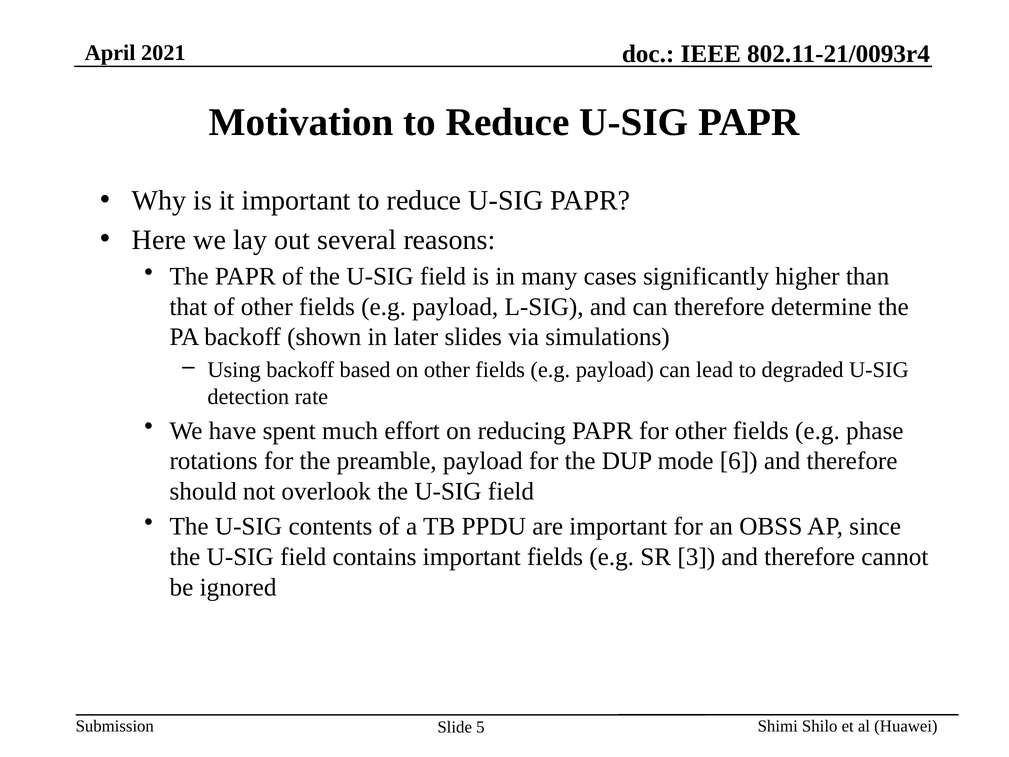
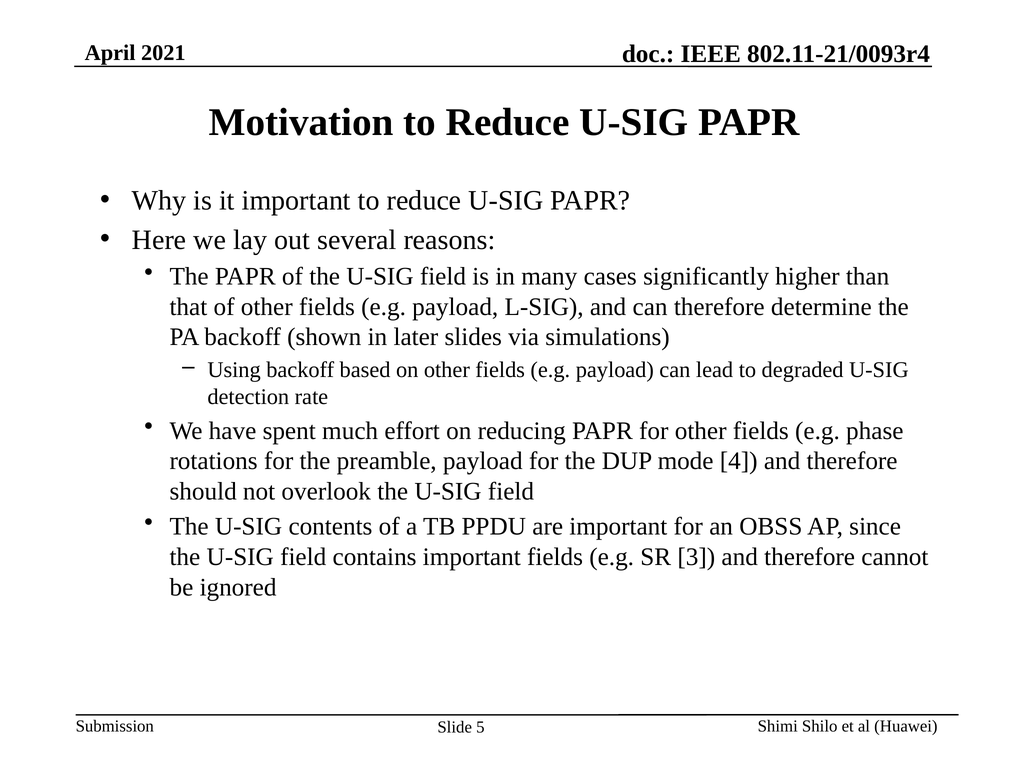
6: 6 -> 4 (739, 461)
